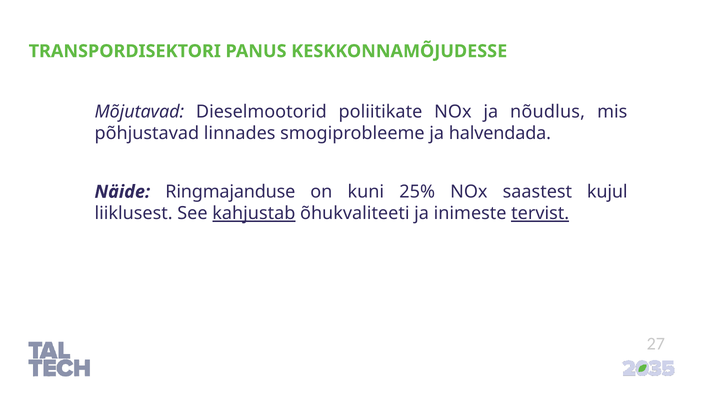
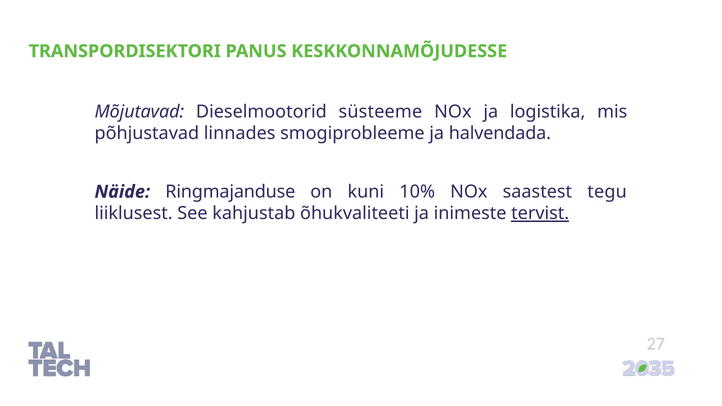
poliitikate: poliitikate -> süsteeme (380, 112)
nõudlus: nõudlus -> logistika (548, 112)
25%: 25% -> 10% (417, 192)
kujul: kujul -> tegu (607, 192)
kahjustab underline: present -> none (254, 214)
